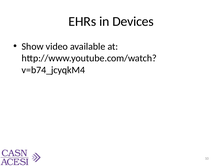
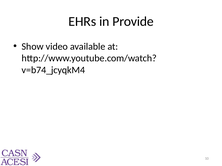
Devices: Devices -> Provide (133, 21)
